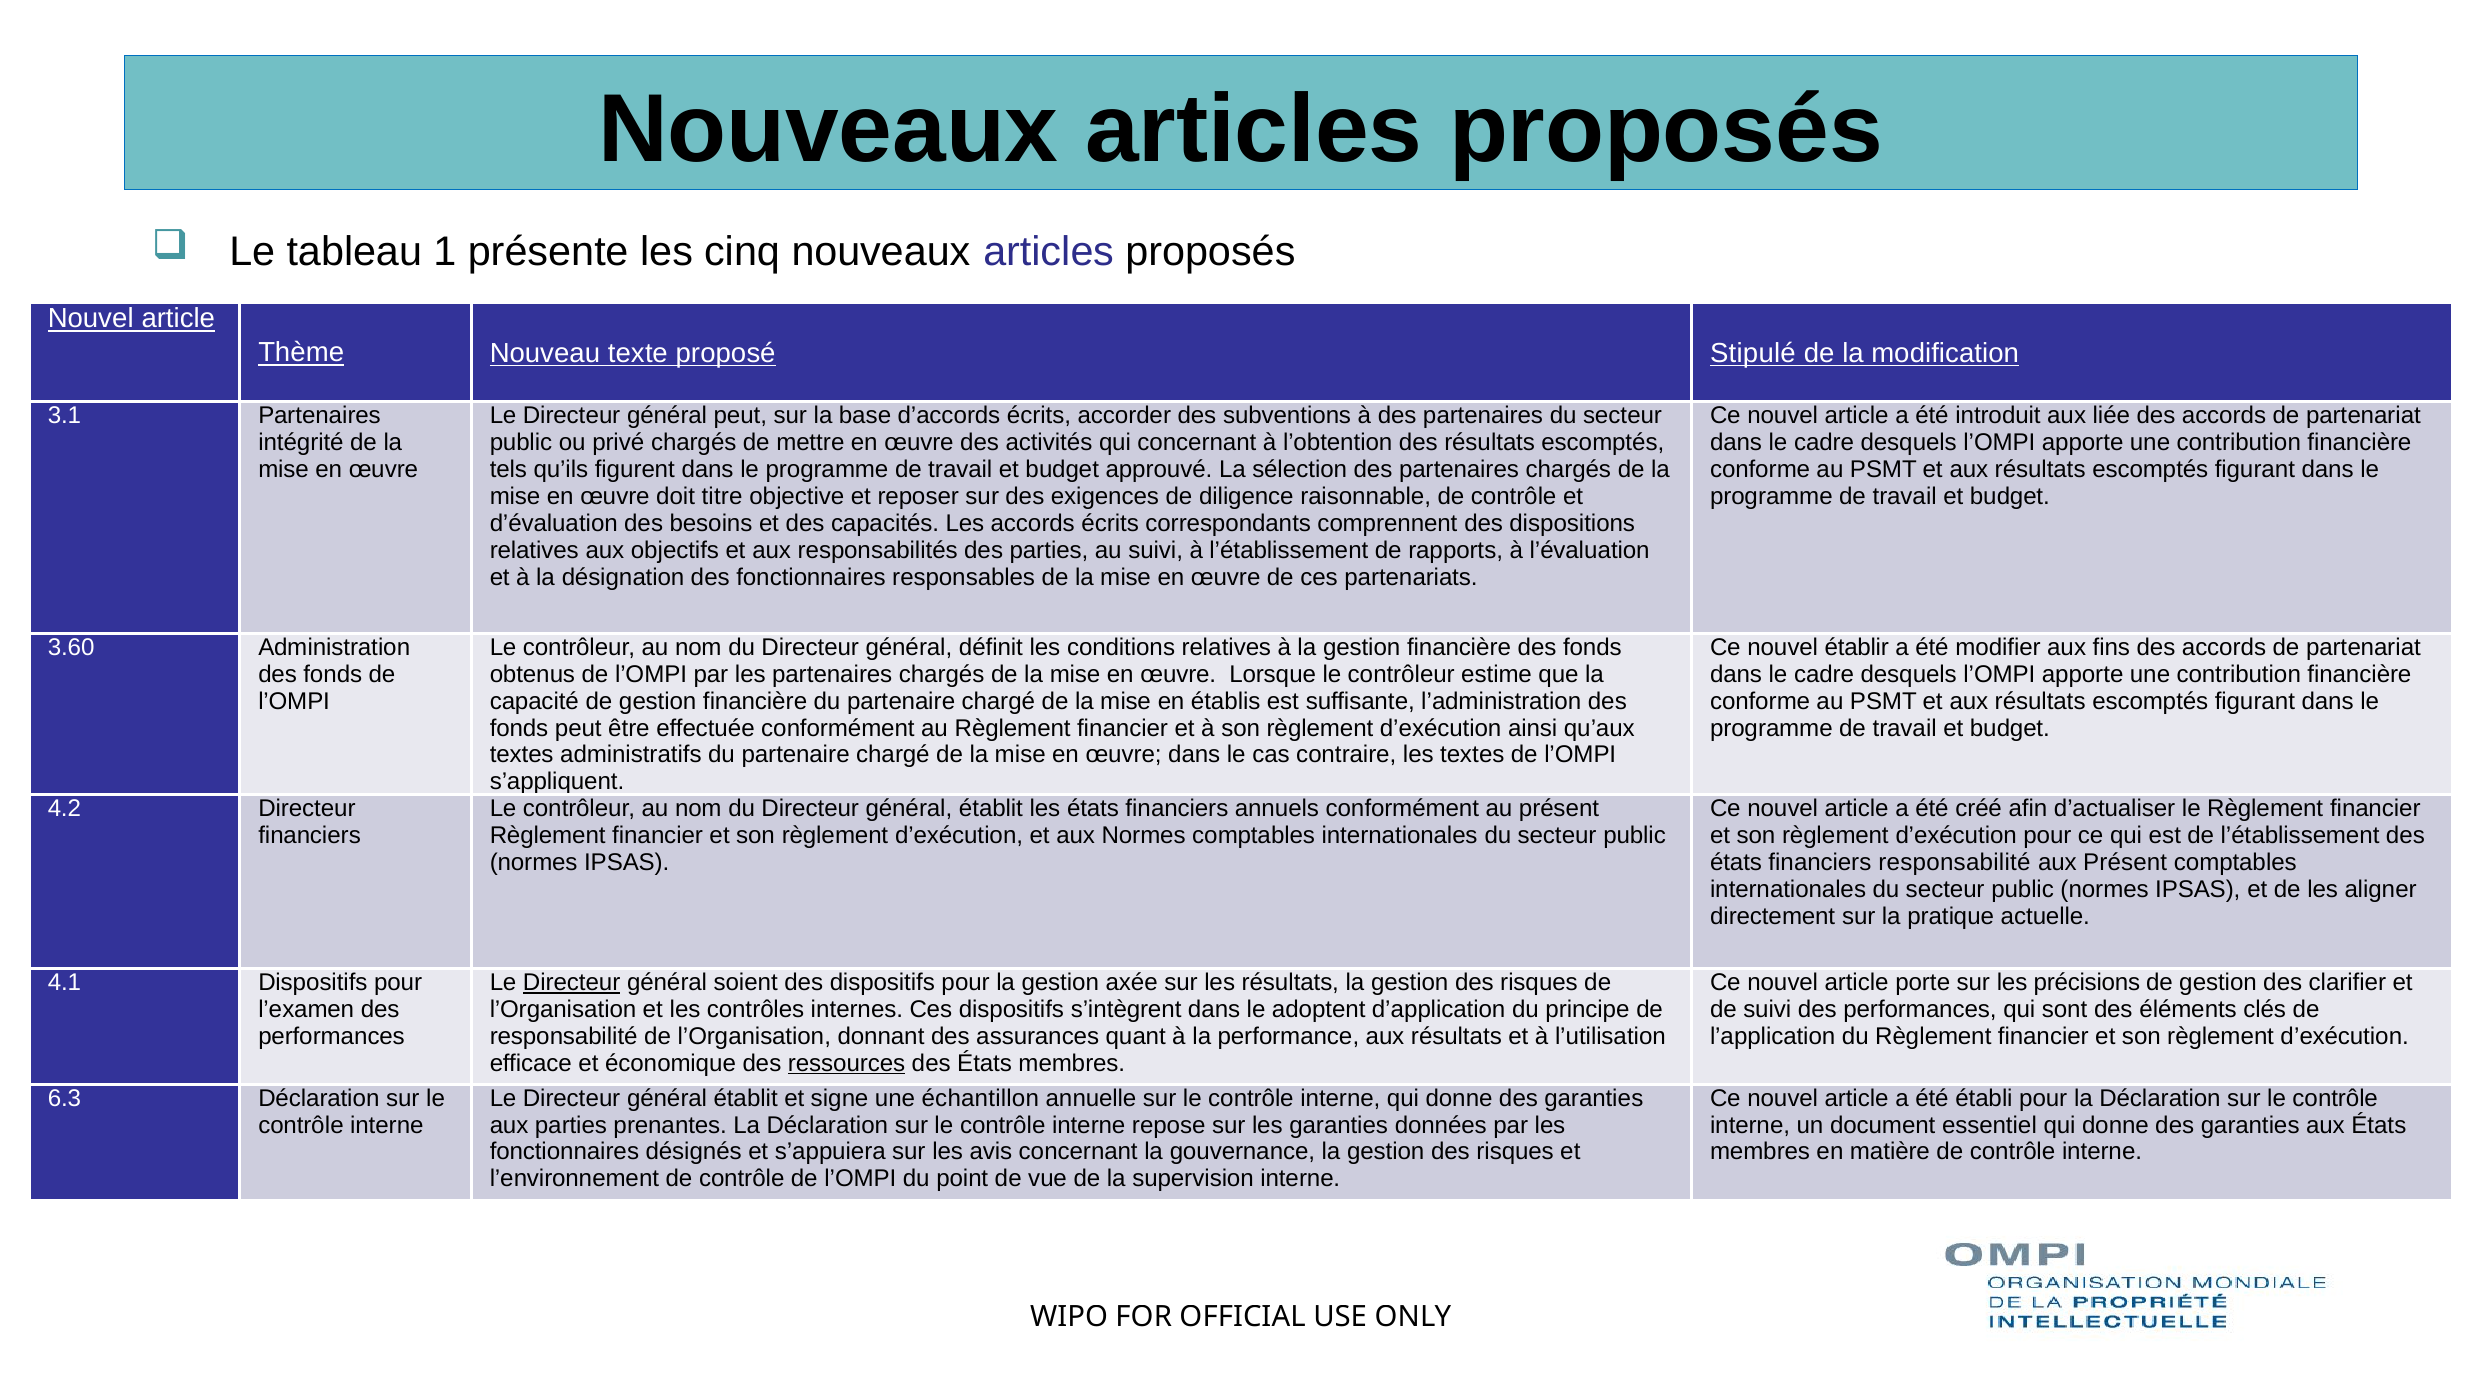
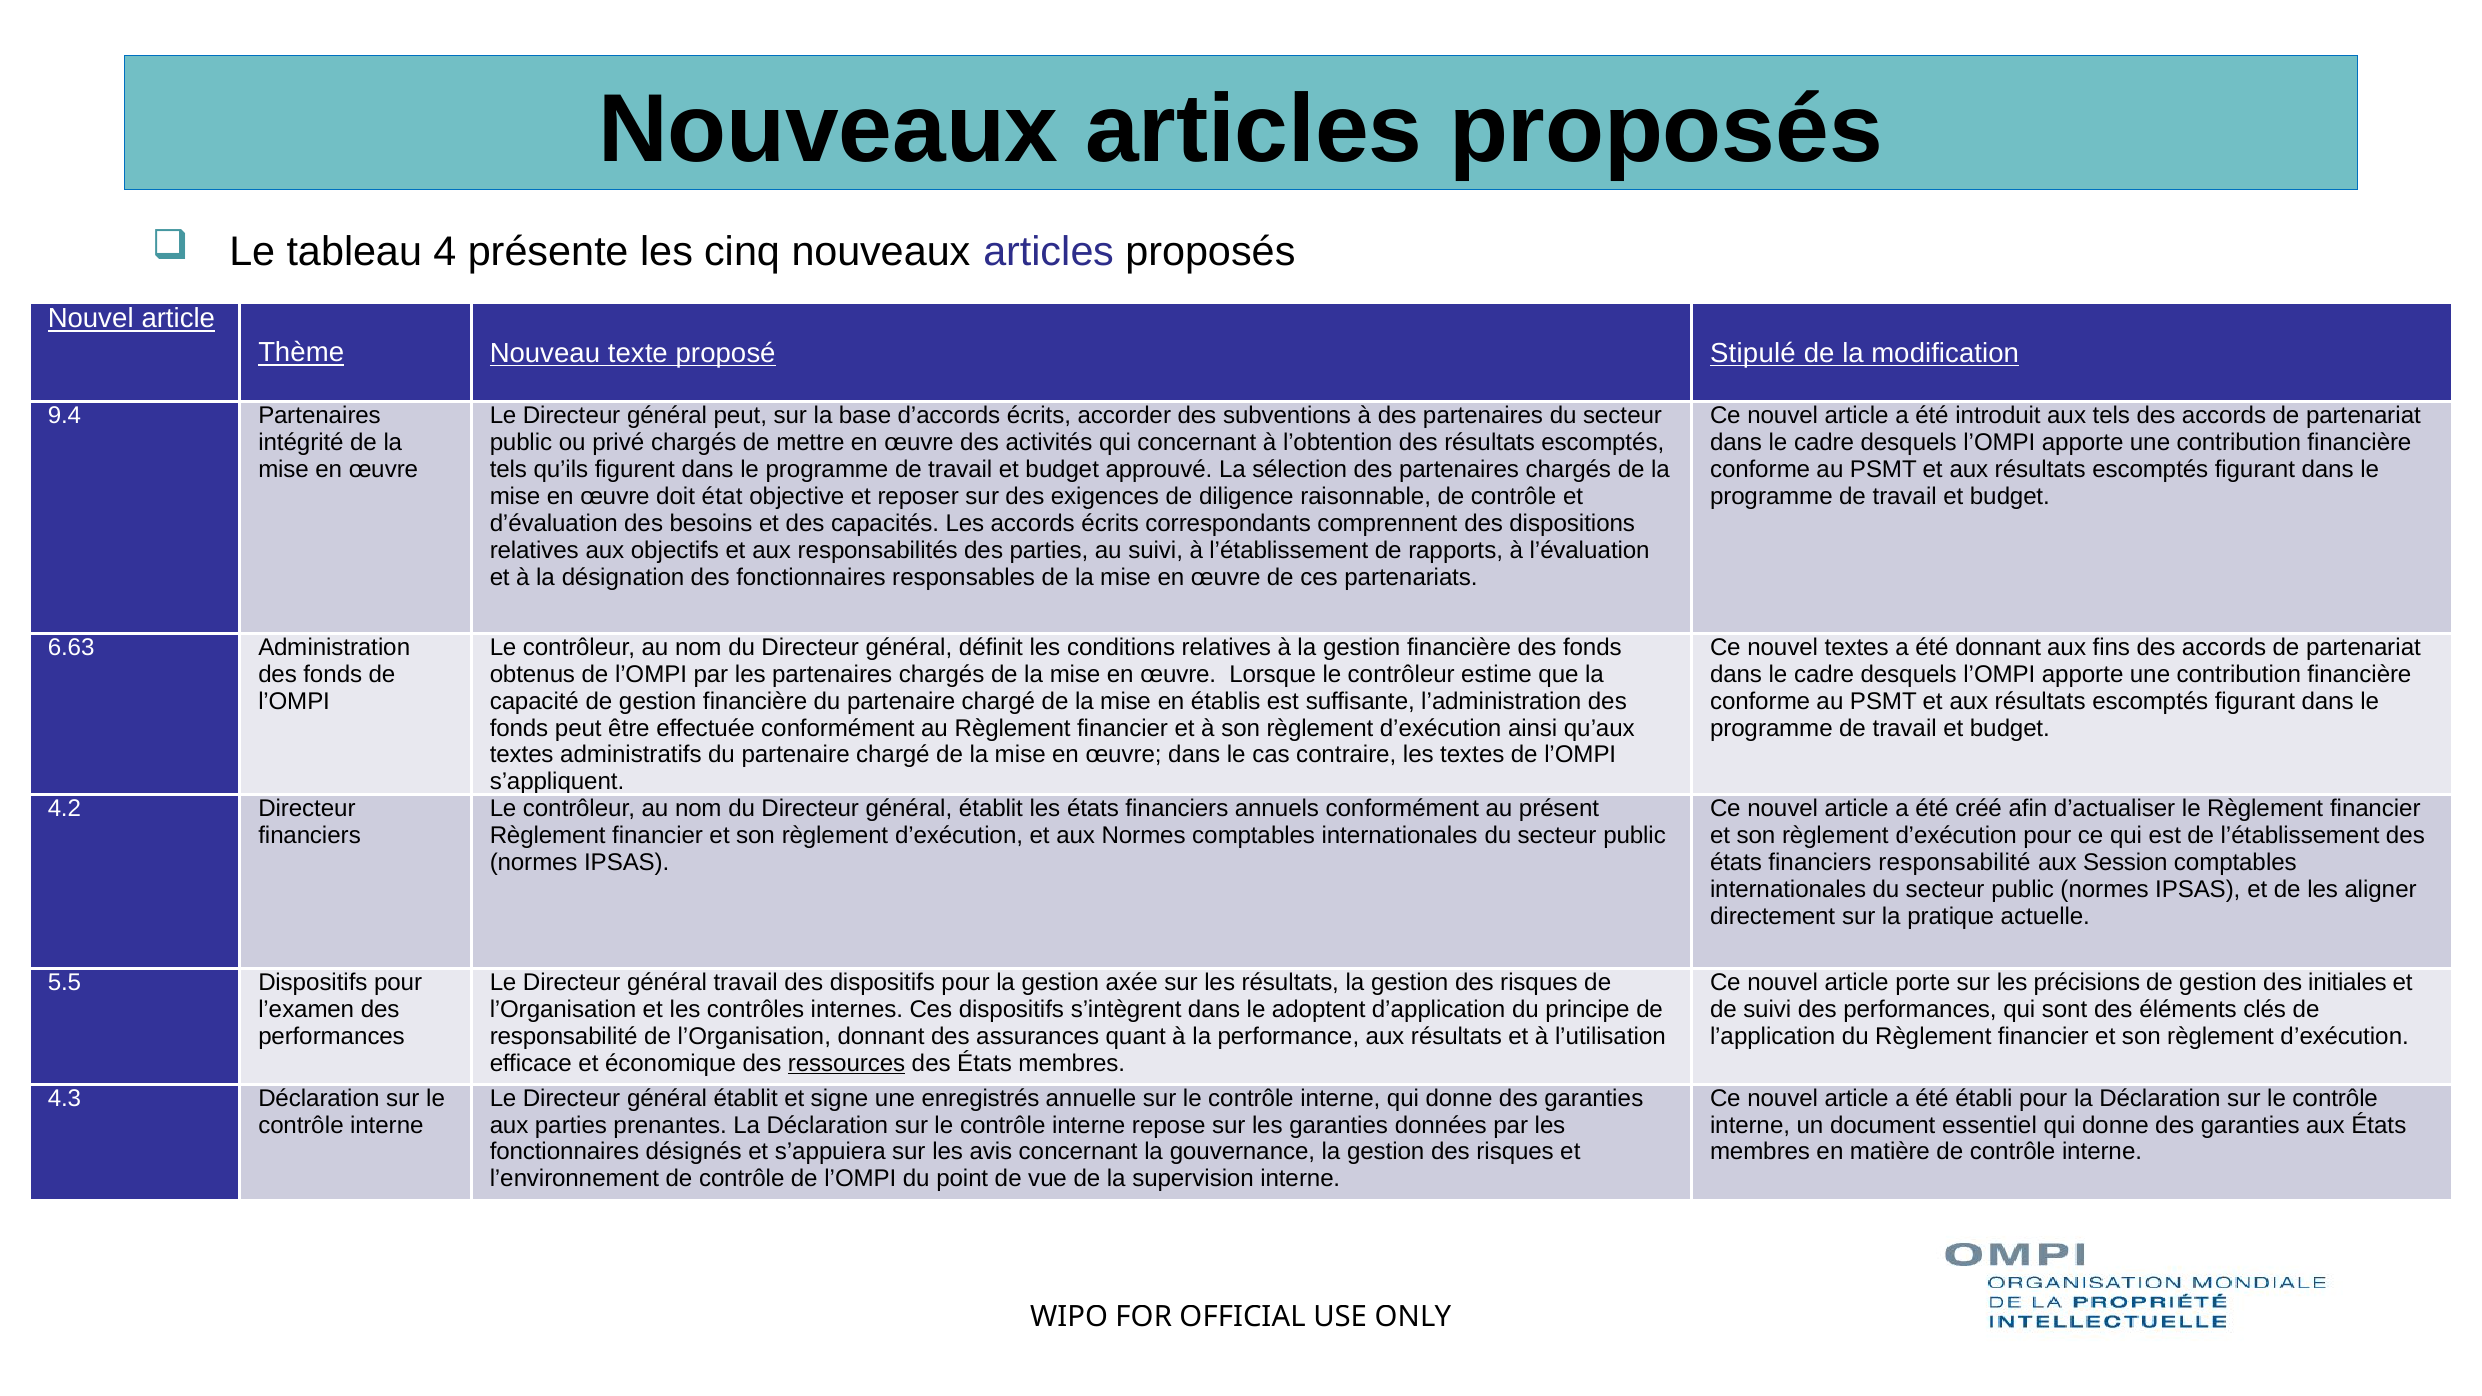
1: 1 -> 4 (445, 252)
3.1: 3.1 -> 9.4 (64, 416)
aux liée: liée -> tels (2111, 416)
titre: titre -> état (722, 497)
3.60: 3.60 -> 6.63 (71, 648)
nouvel établir: établir -> textes (1857, 648)
été modifier: modifier -> donnant (1998, 648)
aux Présent: Présent -> Session (2125, 863)
4.1: 4.1 -> 5.5 (64, 983)
Directeur underline: present -> none (572, 983)
général soient: soient -> travail (746, 983)
clarifier: clarifier -> initiales (2348, 983)
6.3: 6.3 -> 4.3 (64, 1098)
échantillon: échantillon -> enregistrés (980, 1098)
